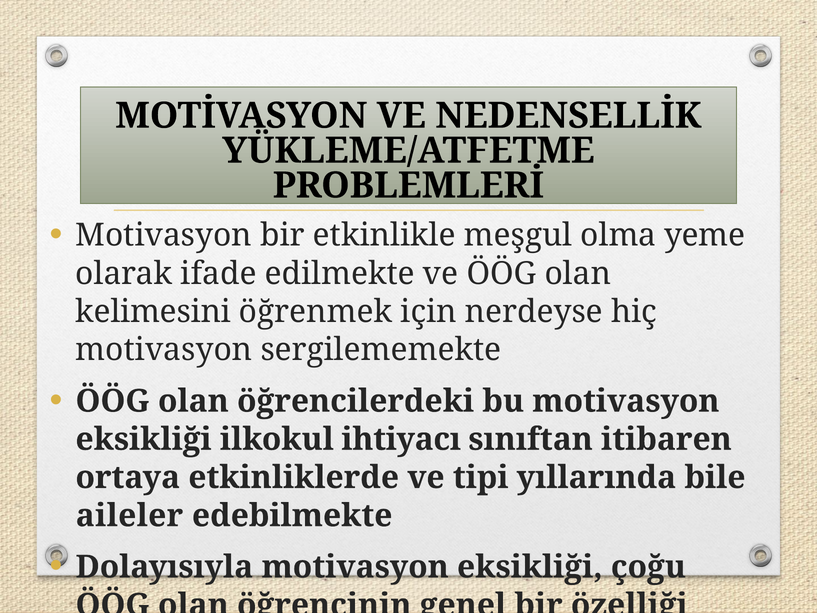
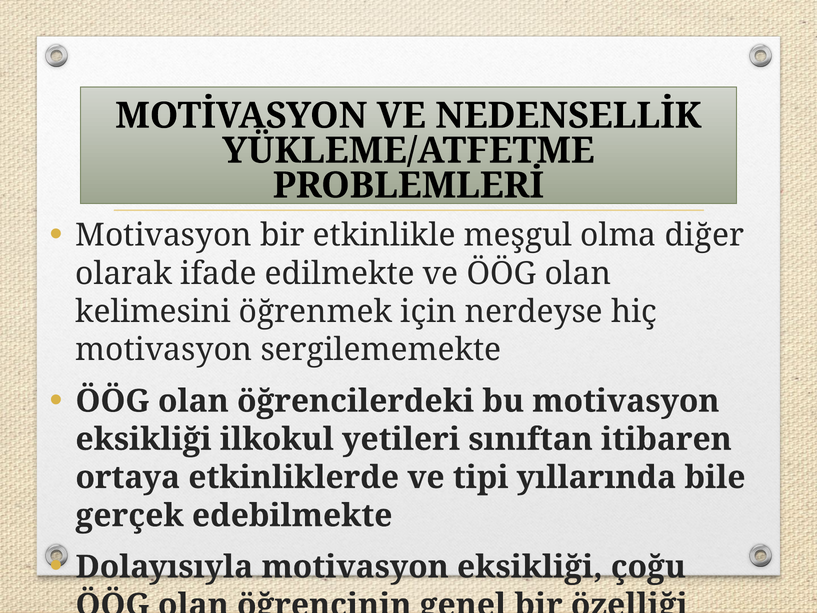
yeme: yeme -> diğer (704, 235)
ihtiyacı: ihtiyacı -> yetileri (401, 439)
aileler: aileler -> gerçek (130, 515)
